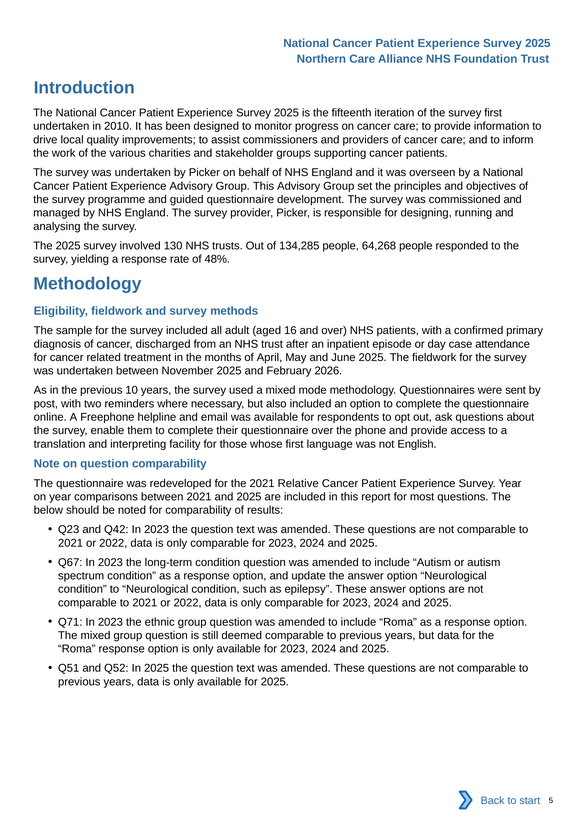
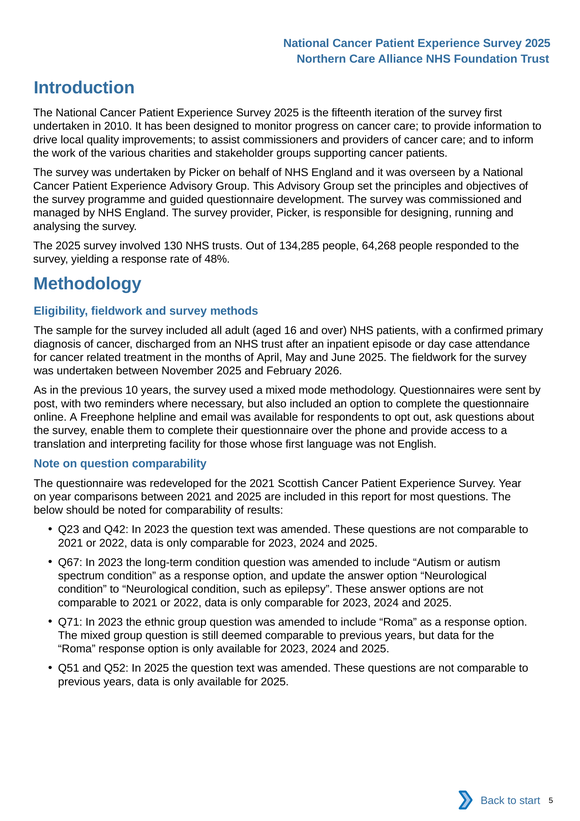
Relative: Relative -> Scottish (298, 483)
